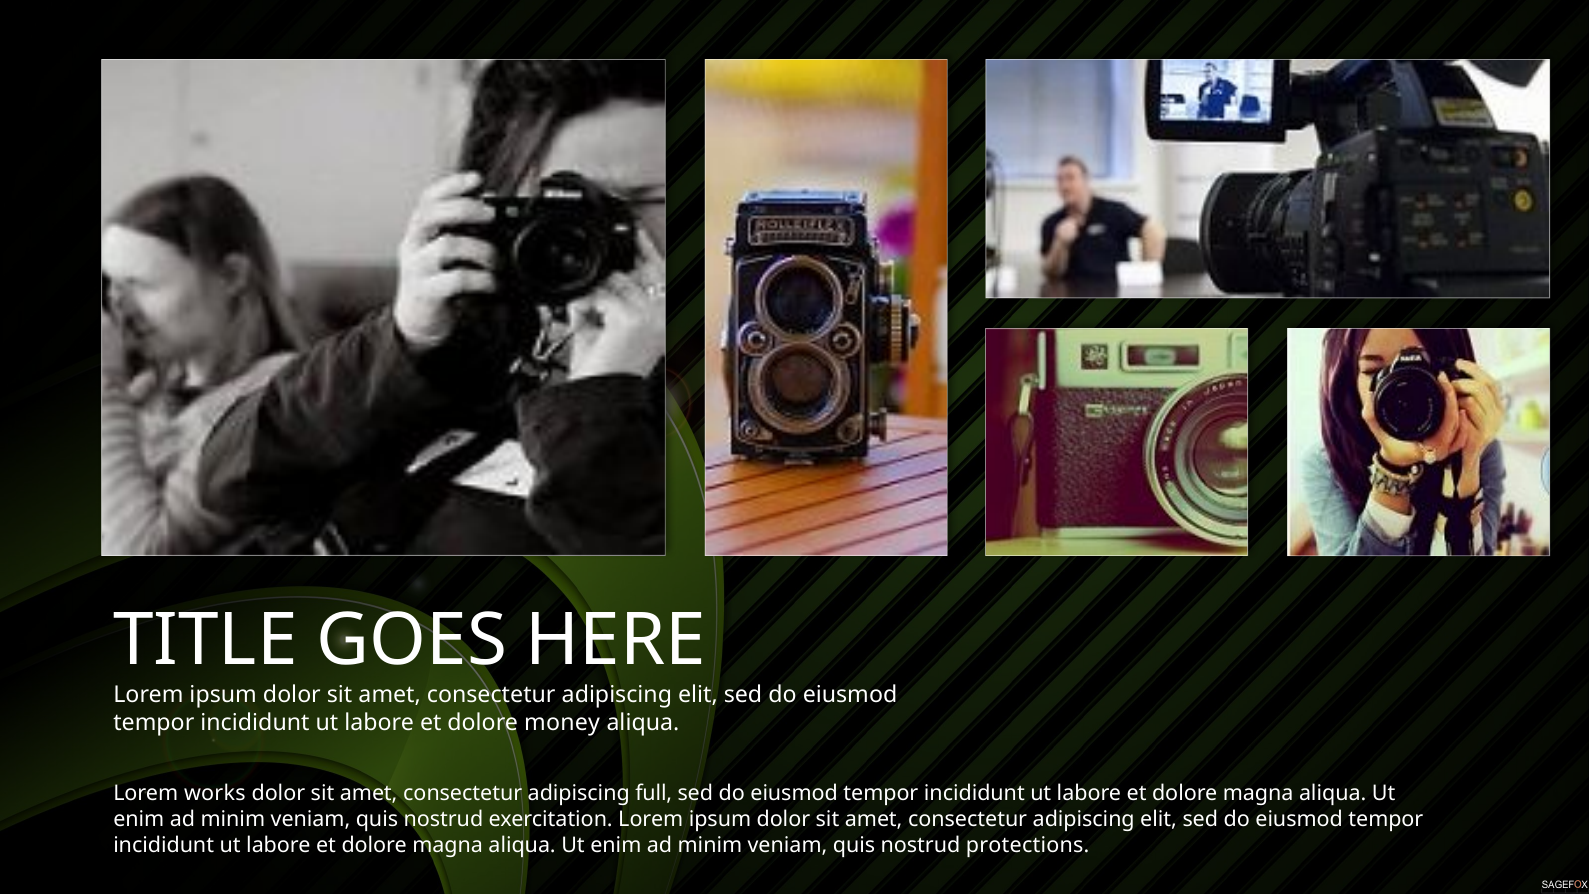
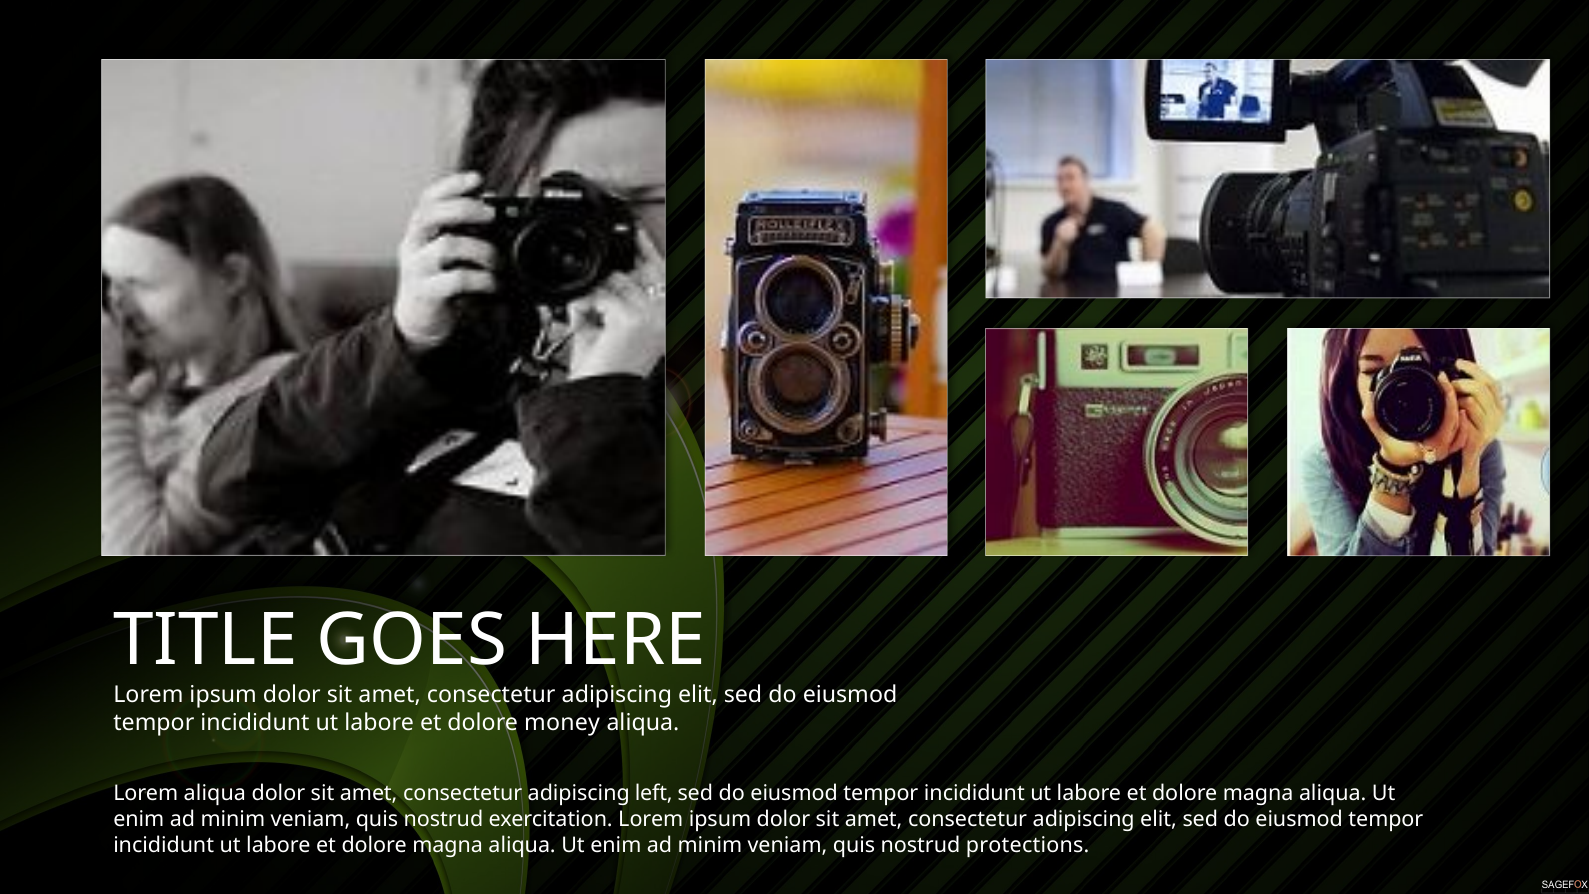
Lorem works: works -> aliqua (215, 793)
full: full -> left (654, 793)
